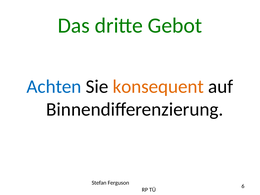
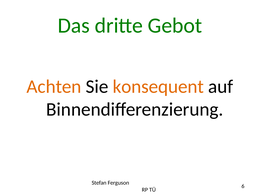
Achten colour: blue -> orange (54, 86)
